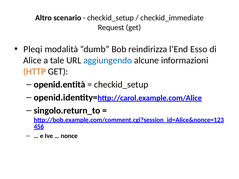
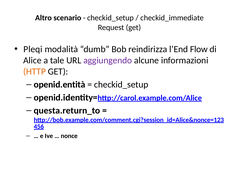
Esso: Esso -> Flow (199, 49)
aggiungendo colour: blue -> purple (108, 60)
singolo.return_to: singolo.return_to -> questa.return_to (67, 111)
